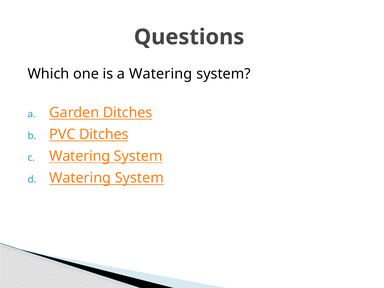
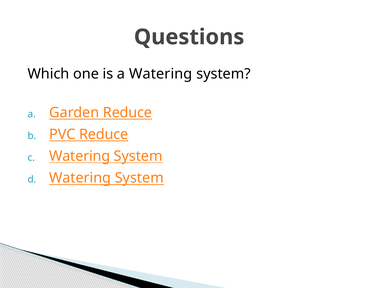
Garden Ditches: Ditches -> Reduce (128, 113)
PVC Ditches: Ditches -> Reduce (104, 134)
